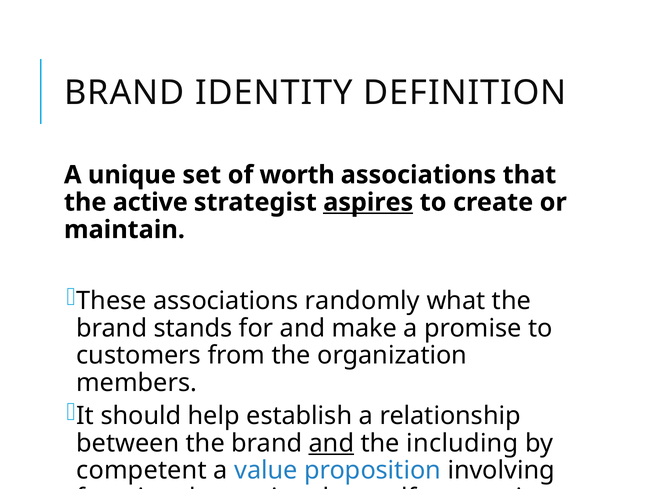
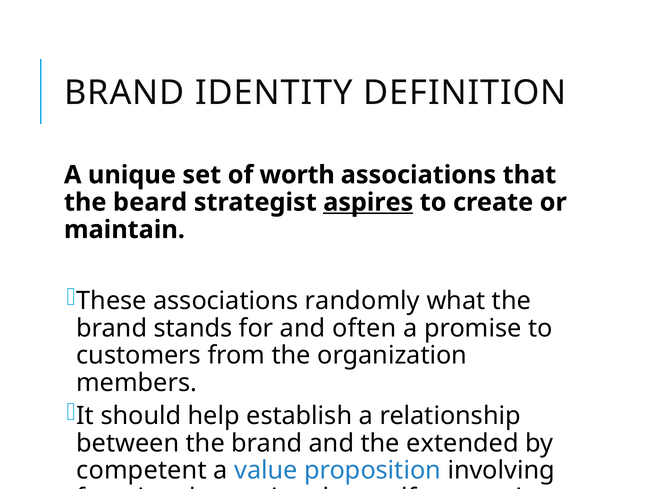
active: active -> beard (150, 202)
make: make -> often (364, 328)
and underline: present -> none (331, 443)
including: including -> extended (462, 443)
